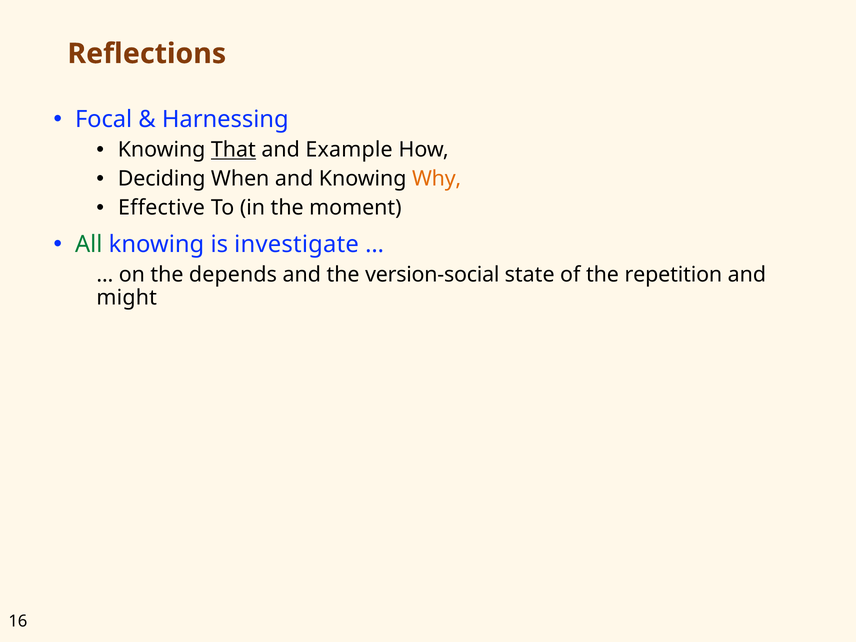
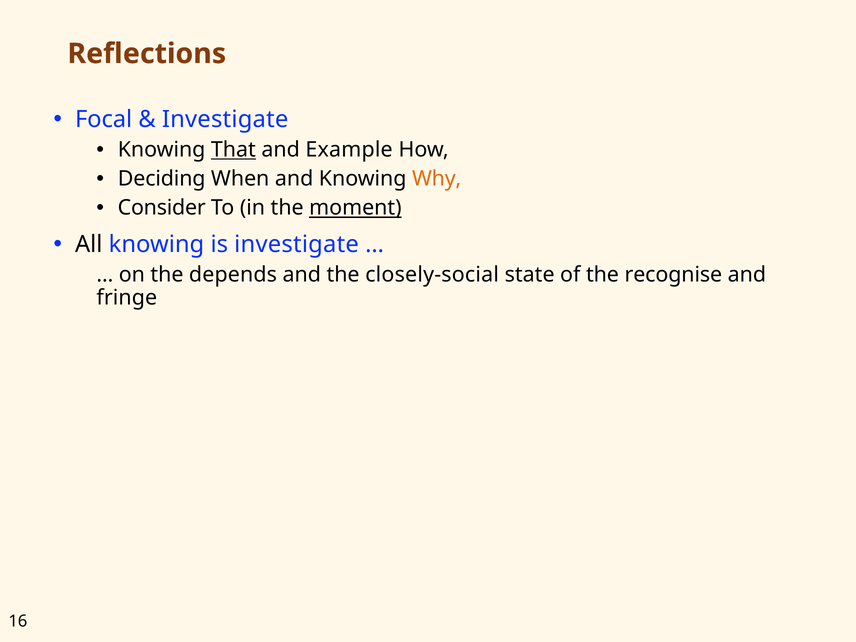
Harnessing: Harnessing -> Investigate (225, 119)
Effective: Effective -> Consider (162, 208)
moment underline: none -> present (355, 208)
All colour: green -> black (89, 244)
version-social: version-social -> closely-social (432, 275)
repetition: repetition -> recognise (673, 275)
might: might -> fringe (127, 298)
